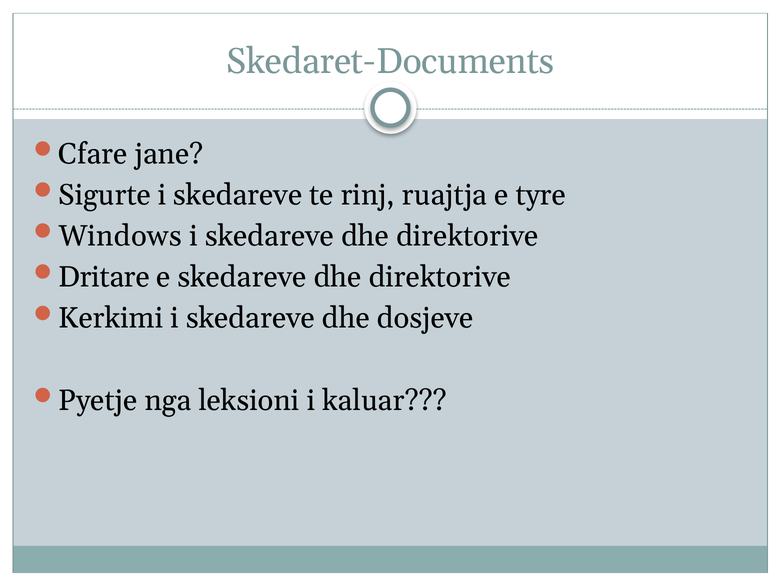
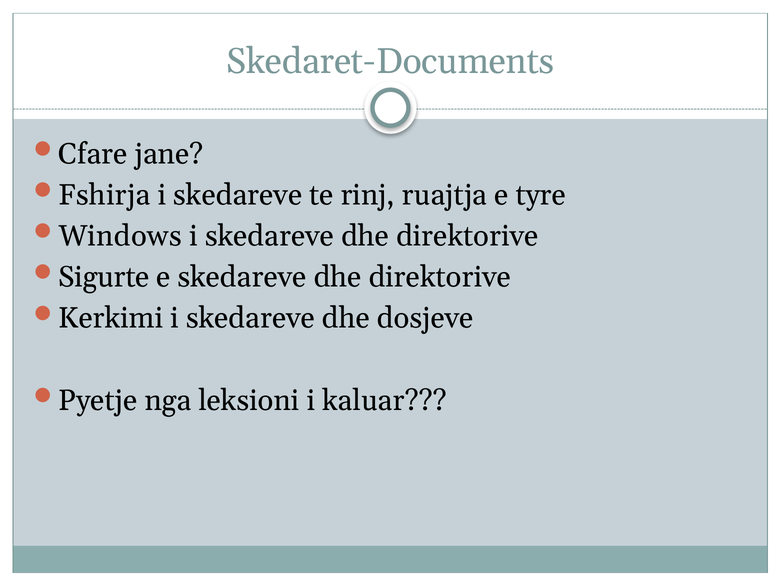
Sigurte: Sigurte -> Fshirja (104, 195)
Dritare: Dritare -> Sigurte (104, 277)
